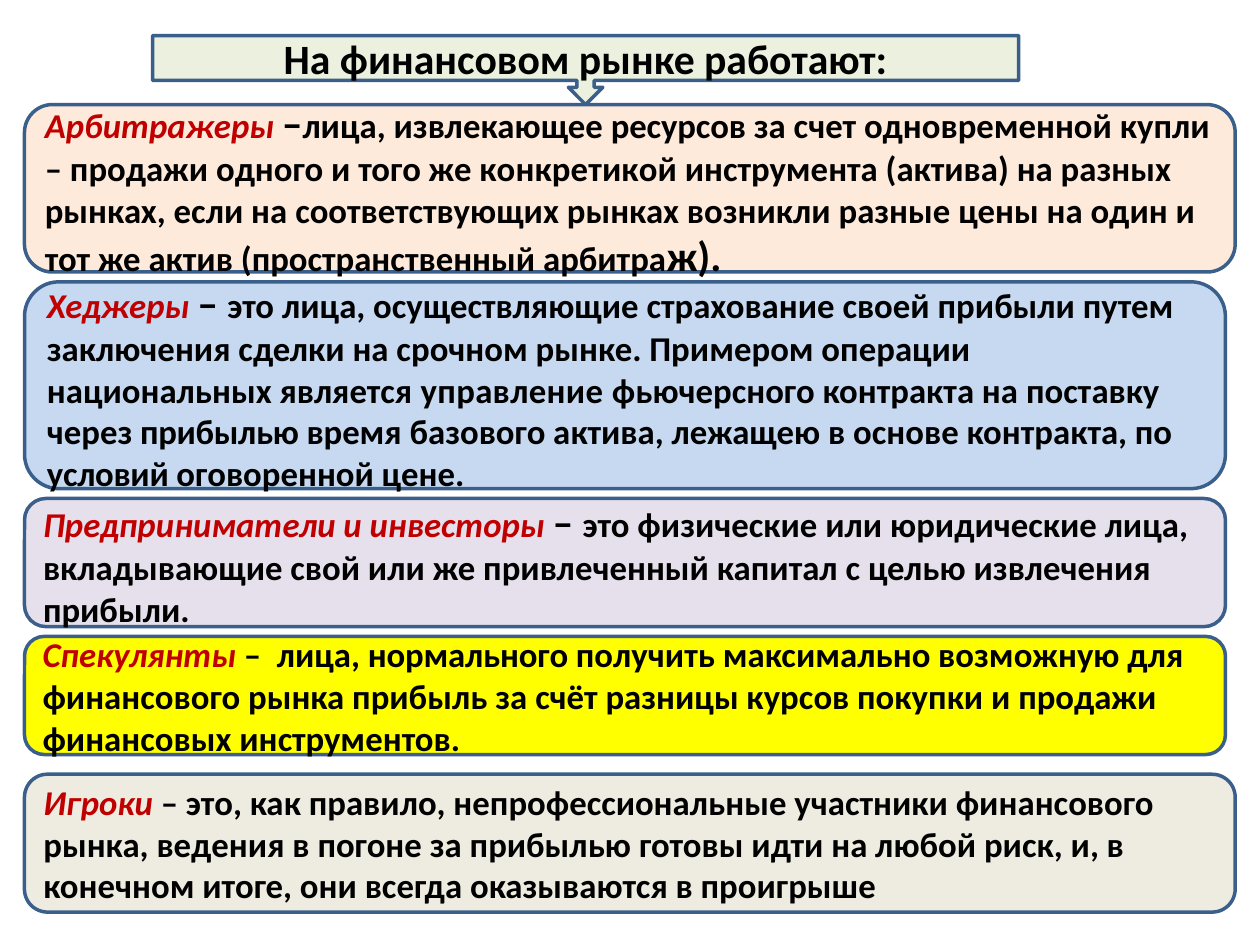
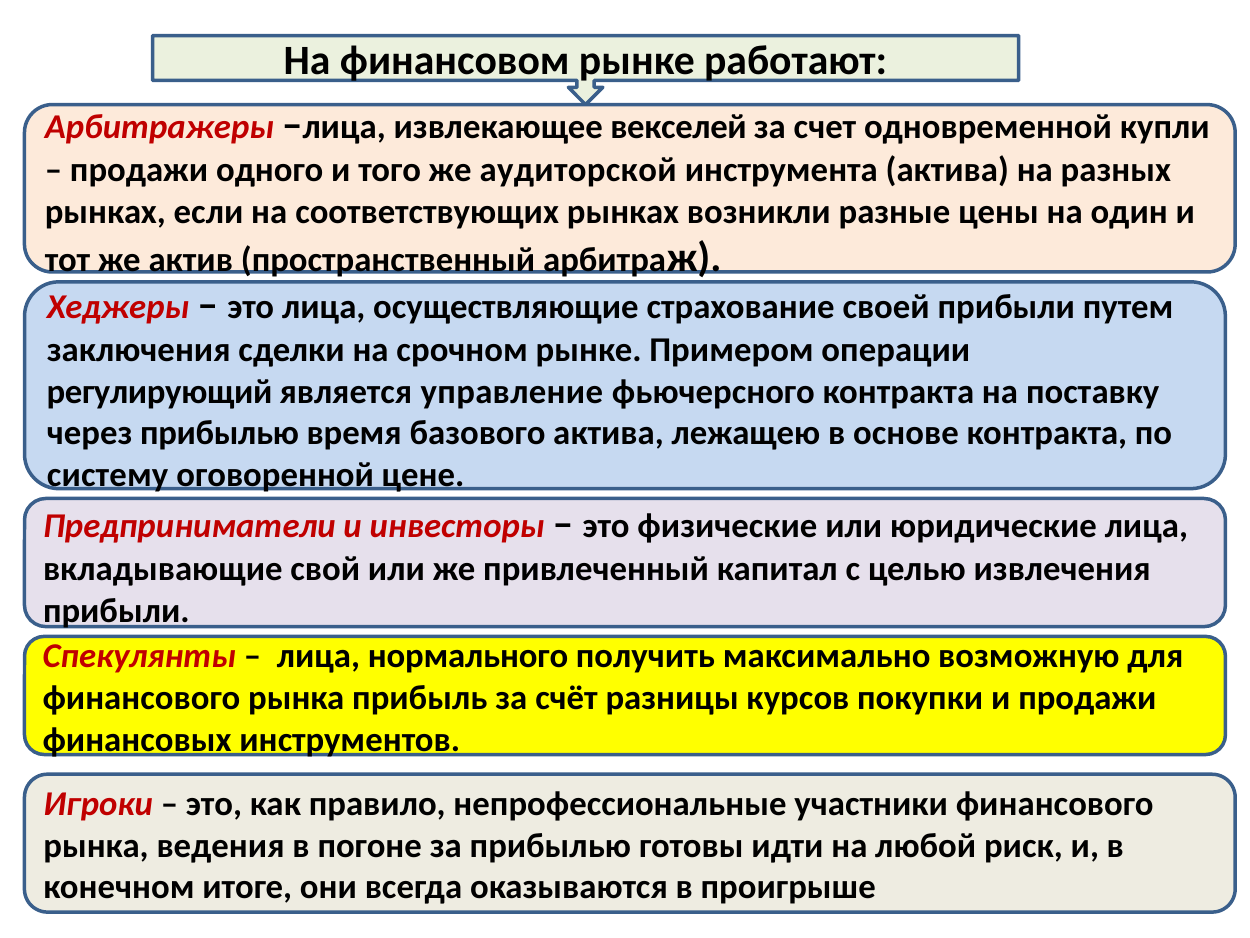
ресурсов: ресурсов -> векселей (679, 127)
конкретикой: конкретикой -> аудиторской (578, 170)
национальных: национальных -> регулирующий (160, 392)
условий: условий -> систему (108, 475)
